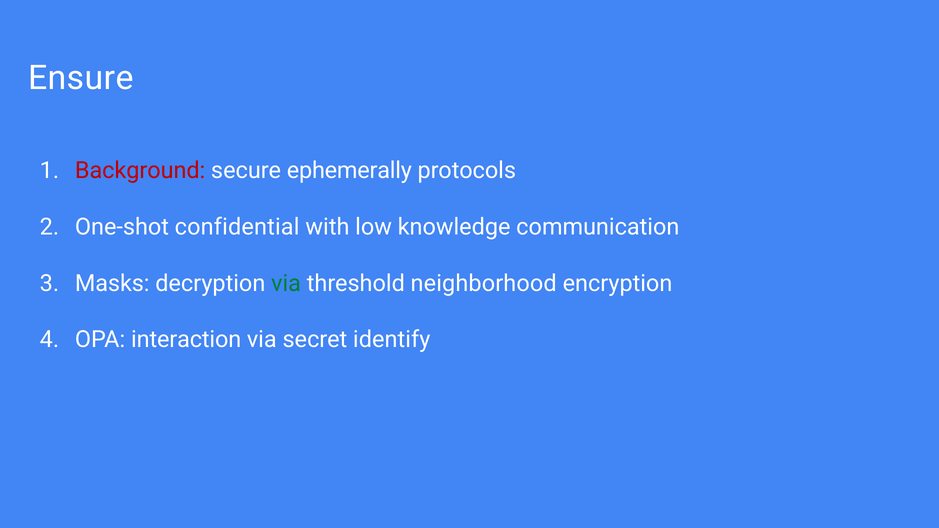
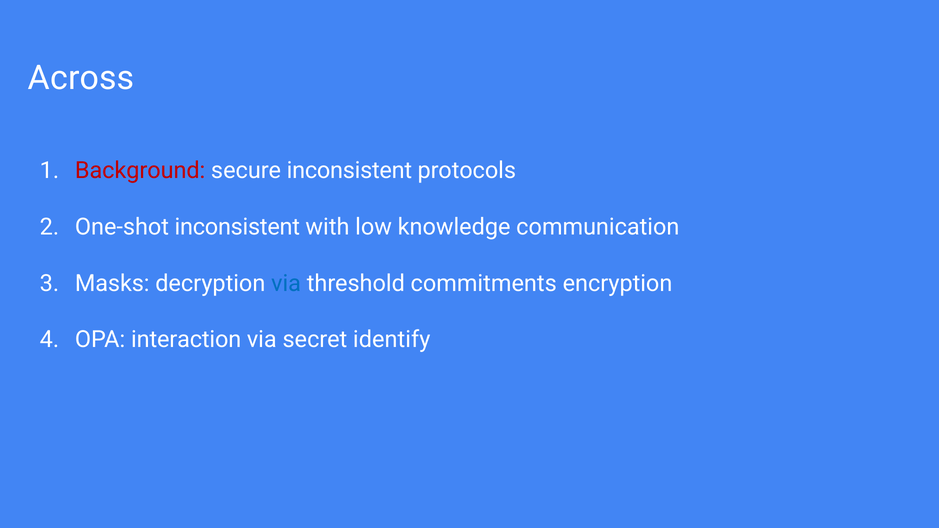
Ensure: Ensure -> Across (81, 78)
secure ephemerally: ephemerally -> inconsistent (349, 171)
One-shot confidential: confidential -> inconsistent (237, 227)
via colour: green -> blue (286, 283)
neighborhood: neighborhood -> commitments (484, 283)
